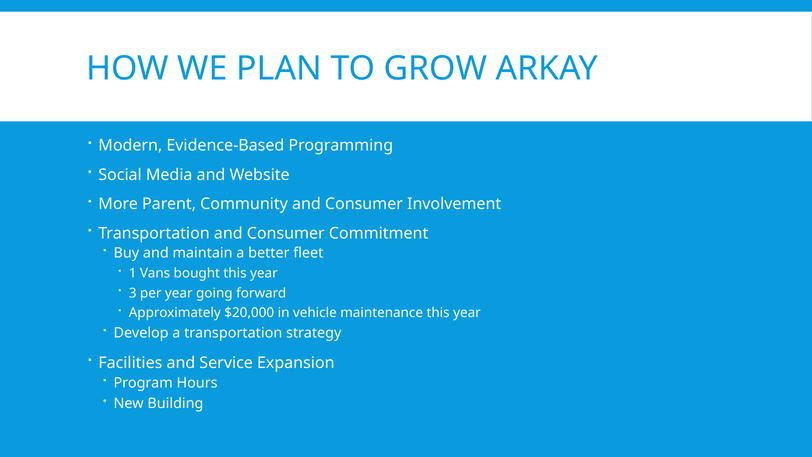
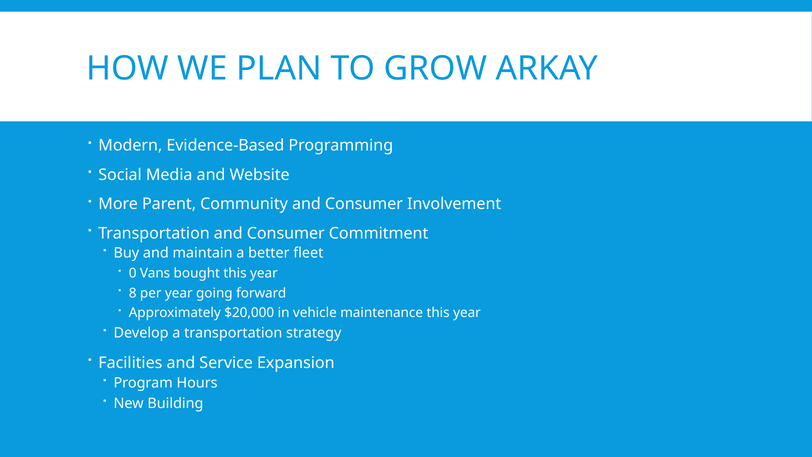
1: 1 -> 0 (133, 273)
3: 3 -> 8 (133, 293)
